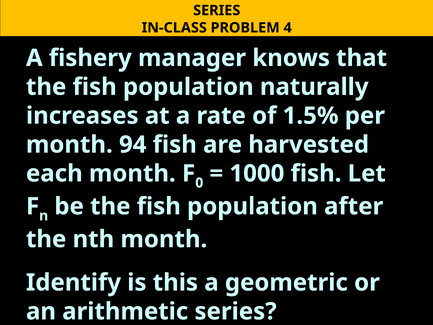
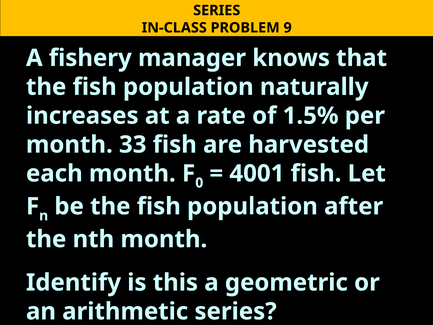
4: 4 -> 9 (288, 28)
94: 94 -> 33 (133, 145)
1000: 1000 -> 4001 (257, 173)
